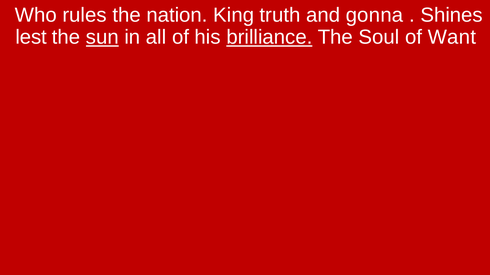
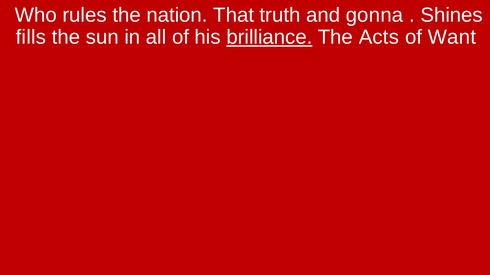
King: King -> That (234, 15)
lest: lest -> fills (31, 37)
sun underline: present -> none (102, 37)
Soul: Soul -> Acts (379, 37)
